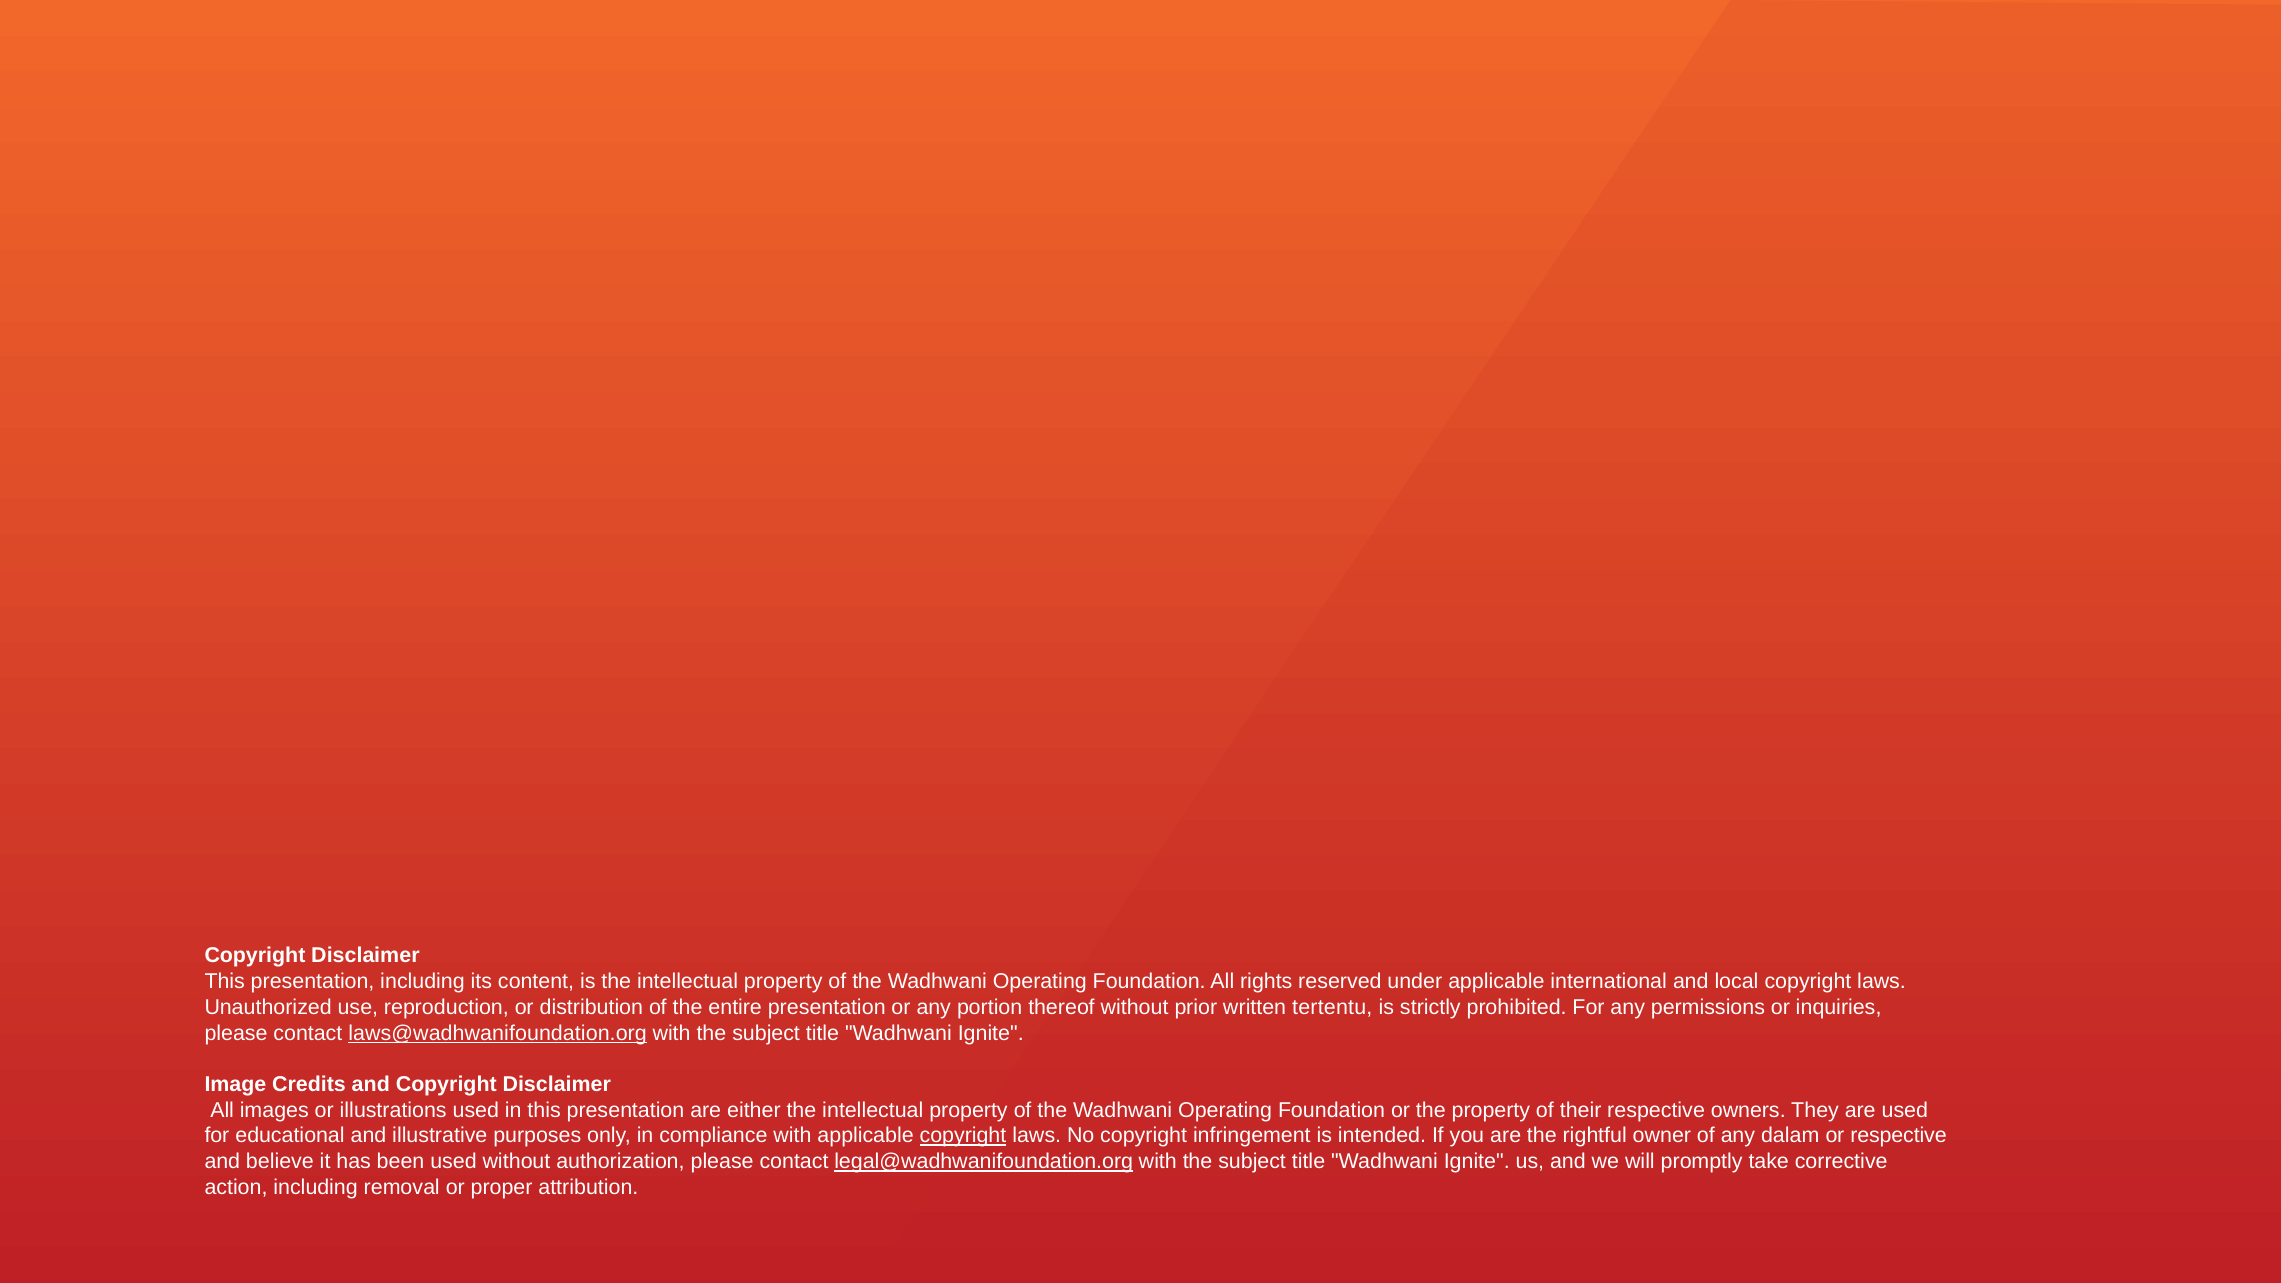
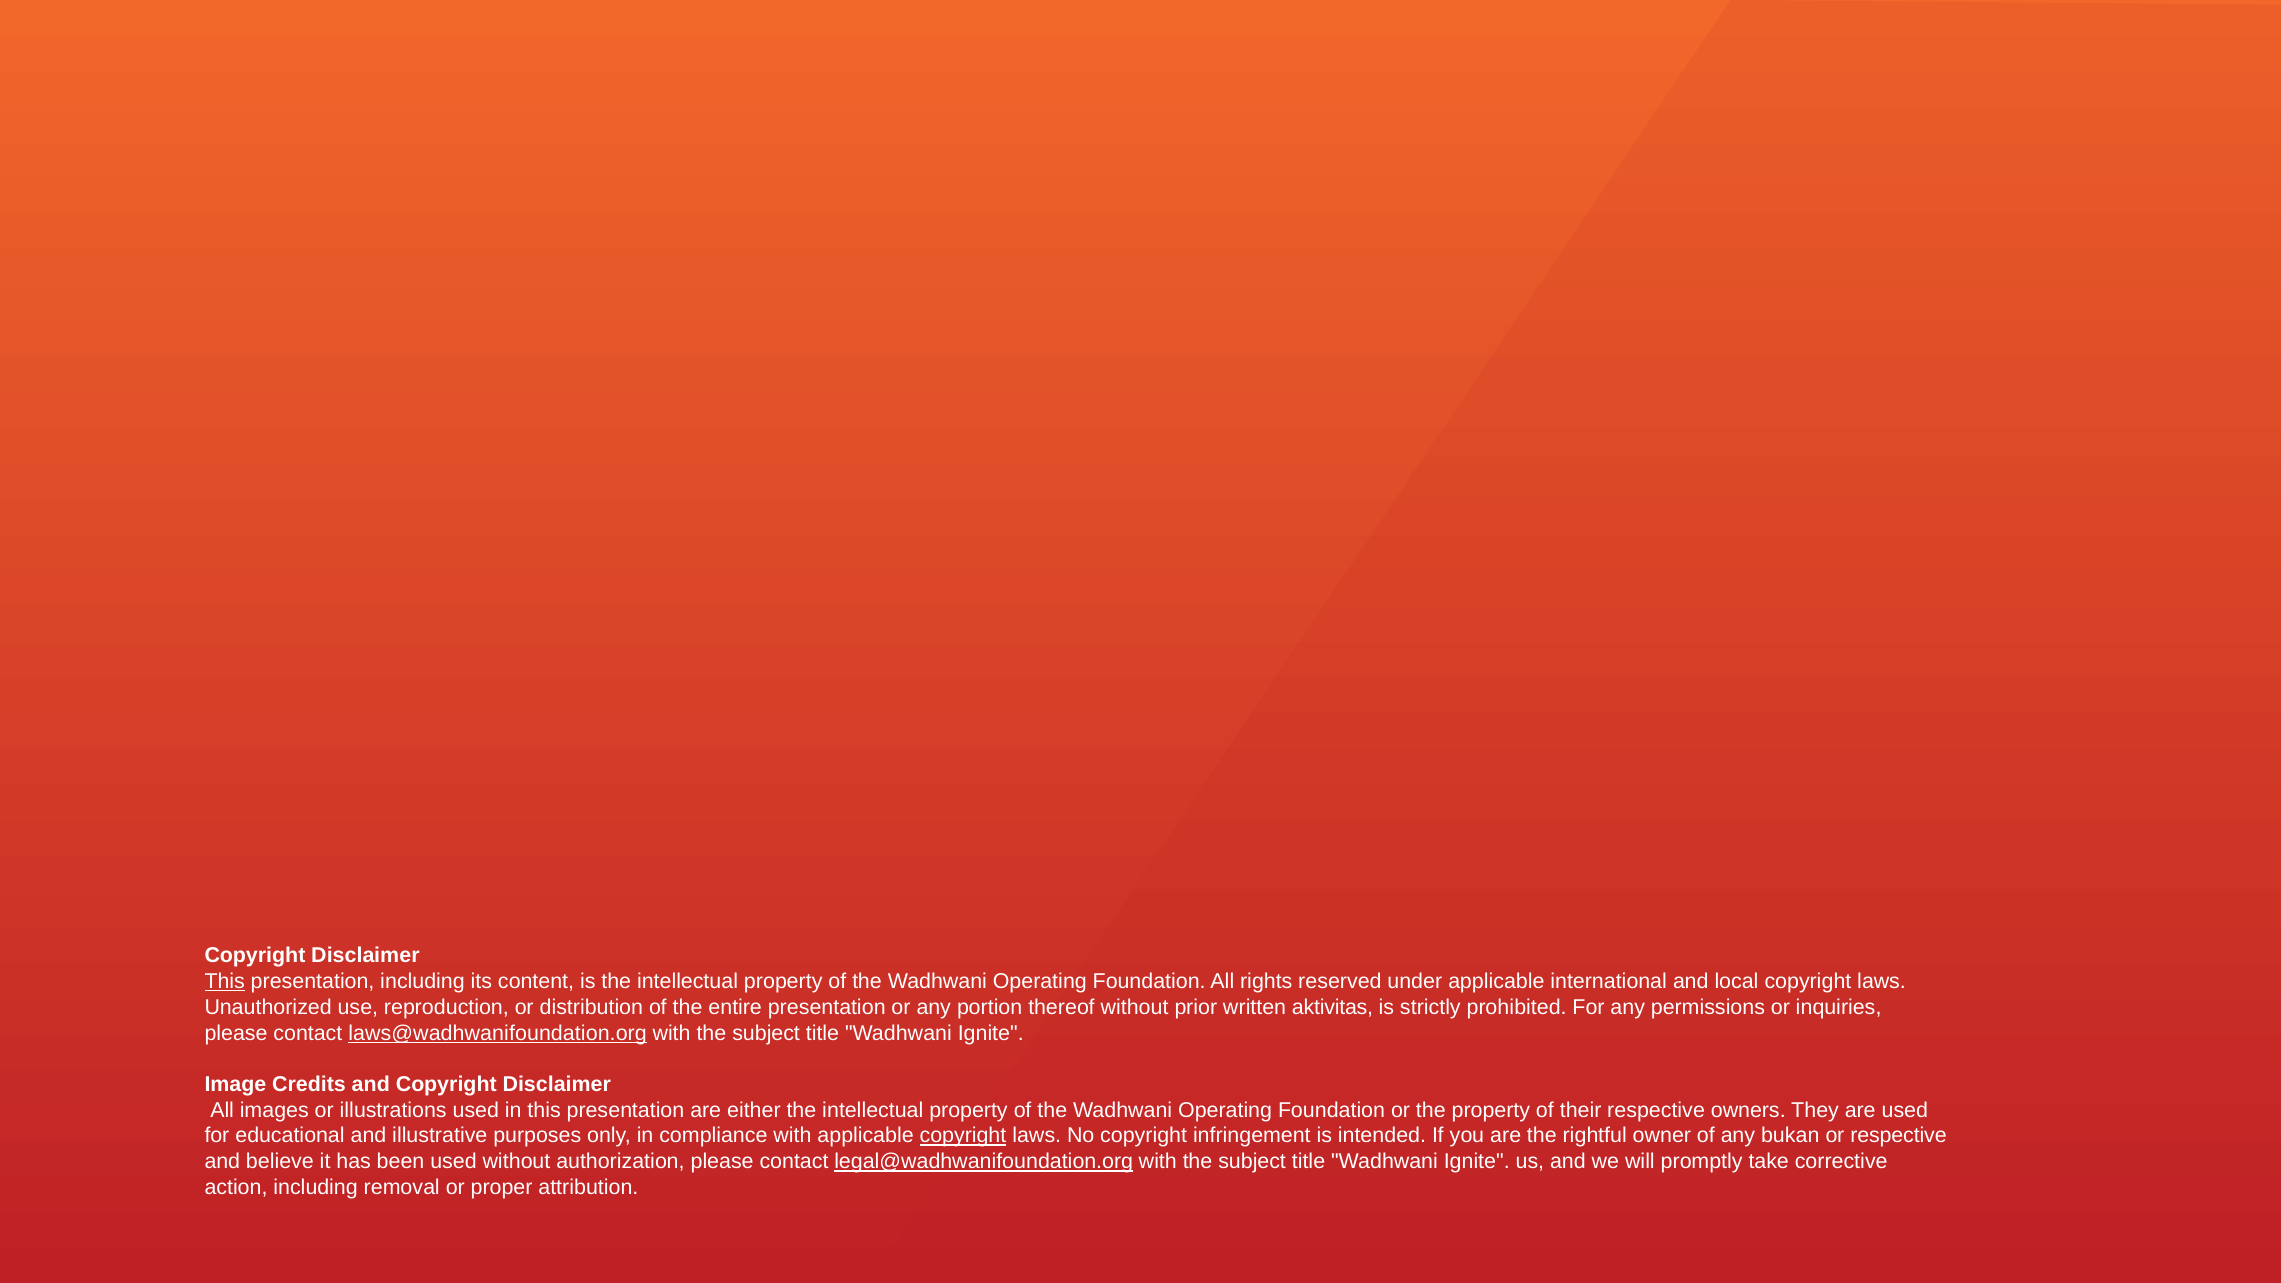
This underline: none -> present (225, 982)
tertentu: tertentu -> aktivitas (1333, 1007)
dalam: dalam -> bukan (1790, 1136)
